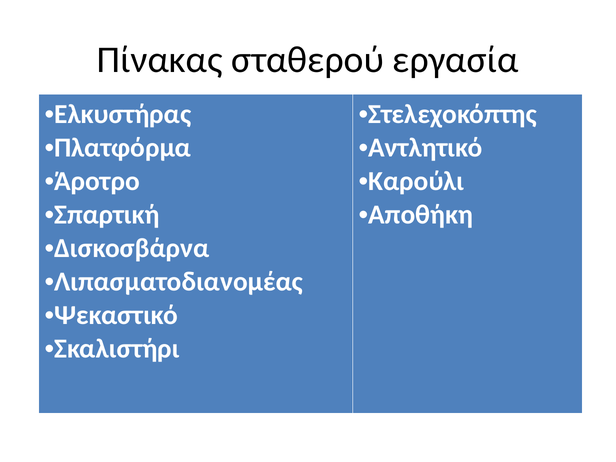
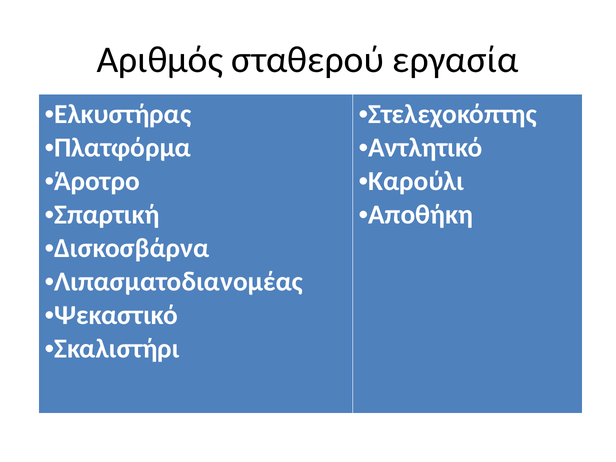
Πίνακας: Πίνακας -> Αριθμός (160, 60)
